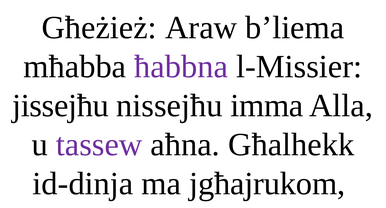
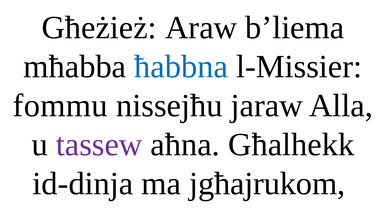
ħabbna colour: purple -> blue (181, 67)
jissejħu: jissejħu -> fommu (60, 106)
imma: imma -> jaraw (267, 106)
